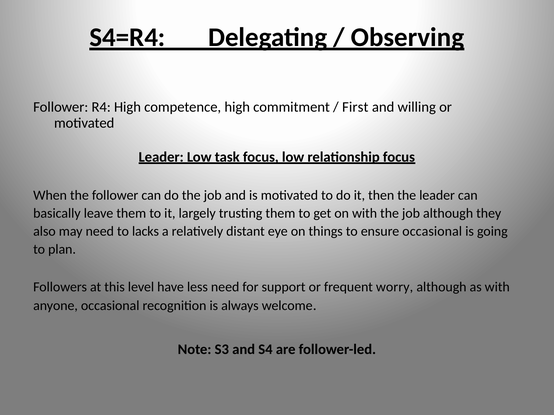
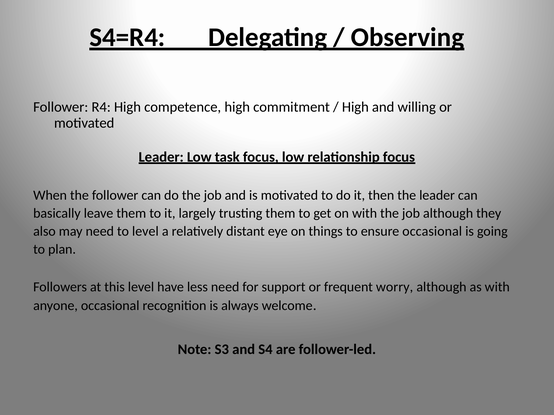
First: First -> High (355, 107)
to lacks: lacks -> level (145, 232)
